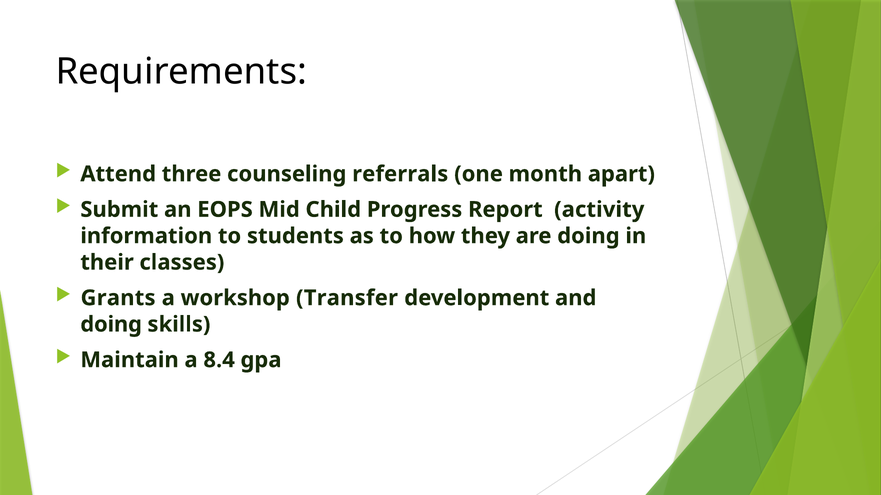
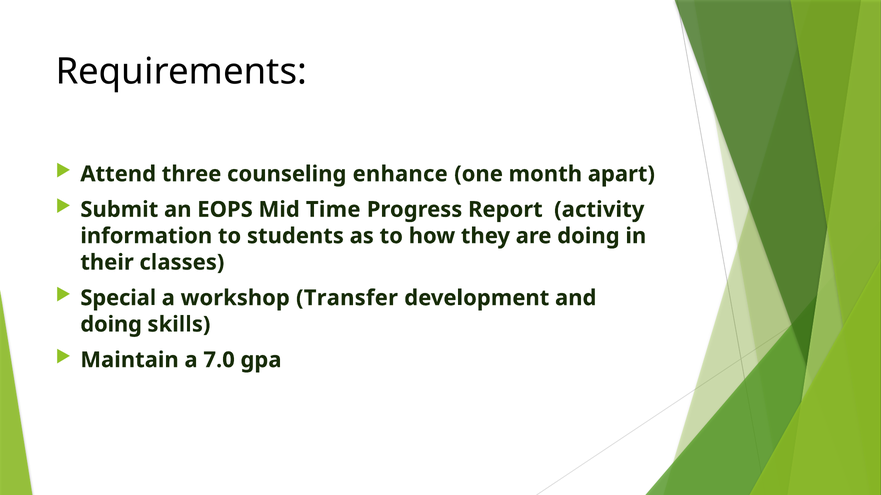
referrals: referrals -> enhance (400, 174)
Child: Child -> Time (333, 210)
Grants: Grants -> Special (118, 298)
8.4: 8.4 -> 7.0 (219, 360)
